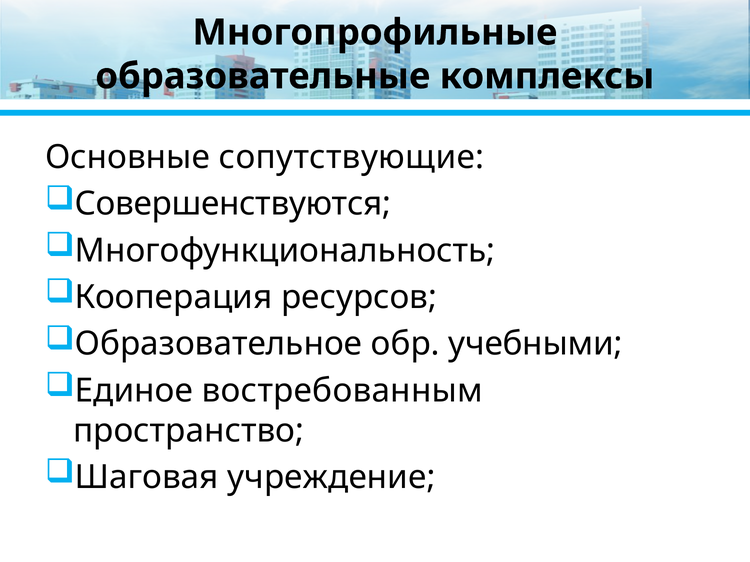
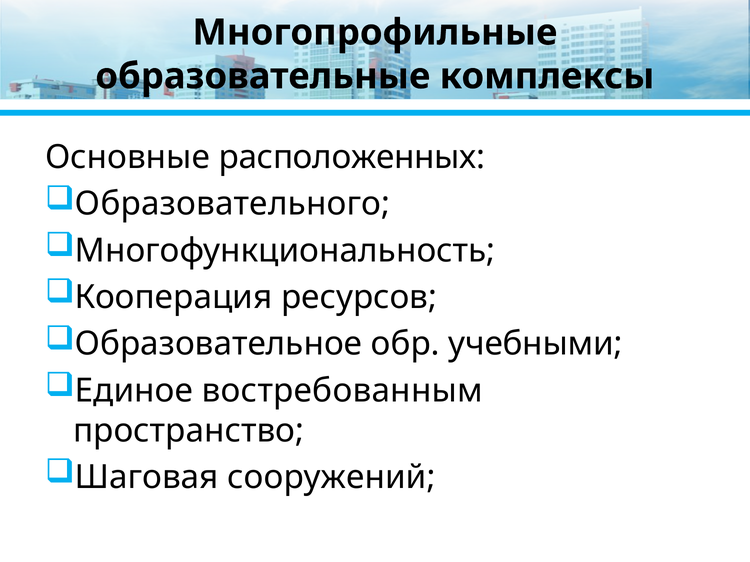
сопутствующие: сопутствующие -> расположенных (352, 157)
Совершенствуются: Совершенствуются -> Образовательного (233, 204)
учреждение: учреждение -> сооружений (331, 478)
